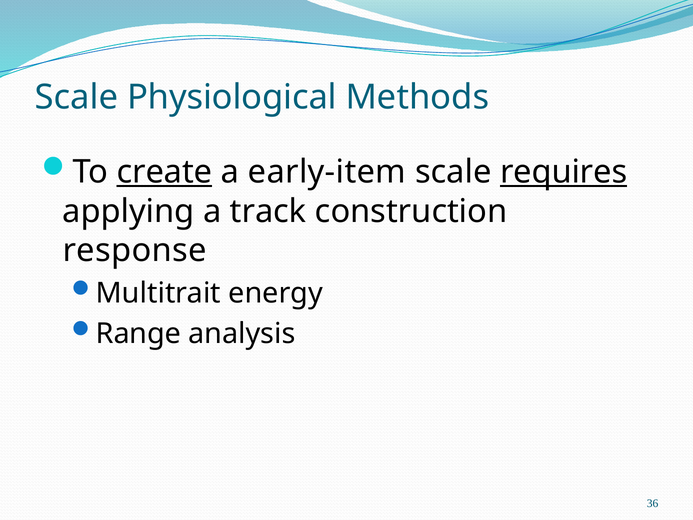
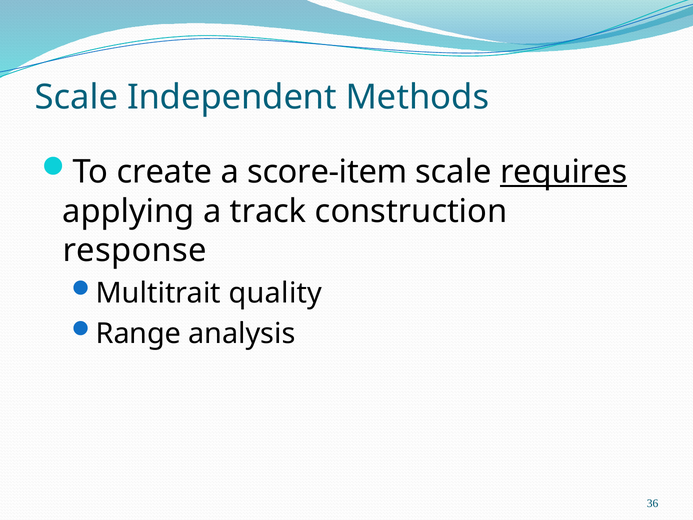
Physiological: Physiological -> Independent (232, 97)
create underline: present -> none (165, 172)
early-item: early-item -> score-item (327, 172)
energy: energy -> quality (275, 293)
